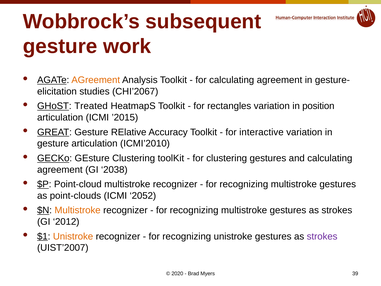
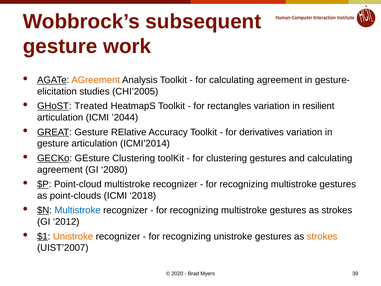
CHI’2067: CHI’2067 -> CHI’2005 (135, 91)
position: position -> resilient (318, 106)
’2015: ’2015 -> ’2044 (125, 117)
interactive: interactive -> derivatives (262, 132)
ICMI’2010: ICMI’2010 -> ICMI’2014 (145, 143)
2038: 2038 -> 2080 (114, 169)
2052: 2052 -> 2018 (143, 196)
Multistroke colour: orange -> blue (78, 210)
strokes colour: purple -> orange (322, 236)
